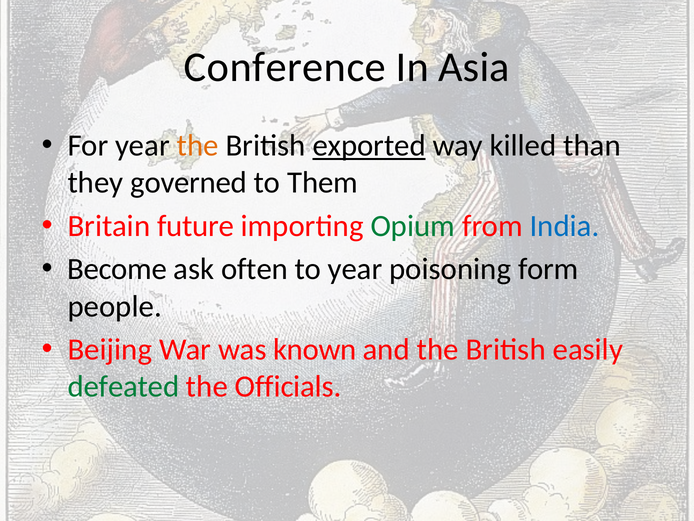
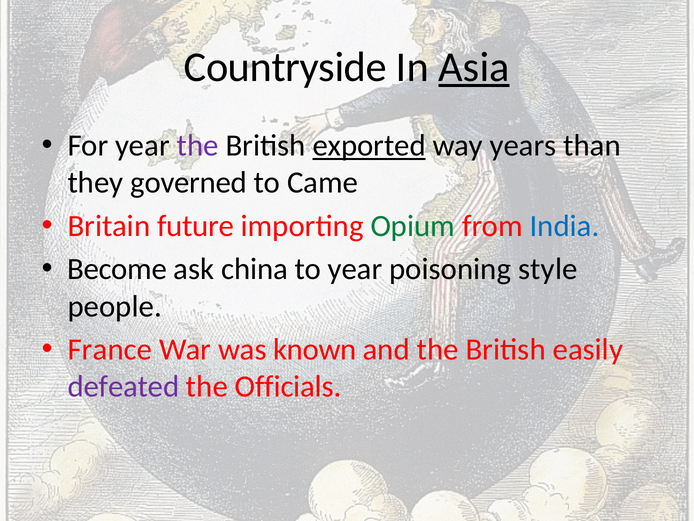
Conference: Conference -> Countryside (285, 67)
Asia underline: none -> present (474, 67)
the colour: orange -> purple (198, 146)
killed: killed -> years (523, 146)
Them: Them -> Came (323, 183)
often: often -> china (255, 269)
form: form -> style (548, 269)
Beijing: Beijing -> France (110, 349)
defeated colour: green -> purple (123, 386)
